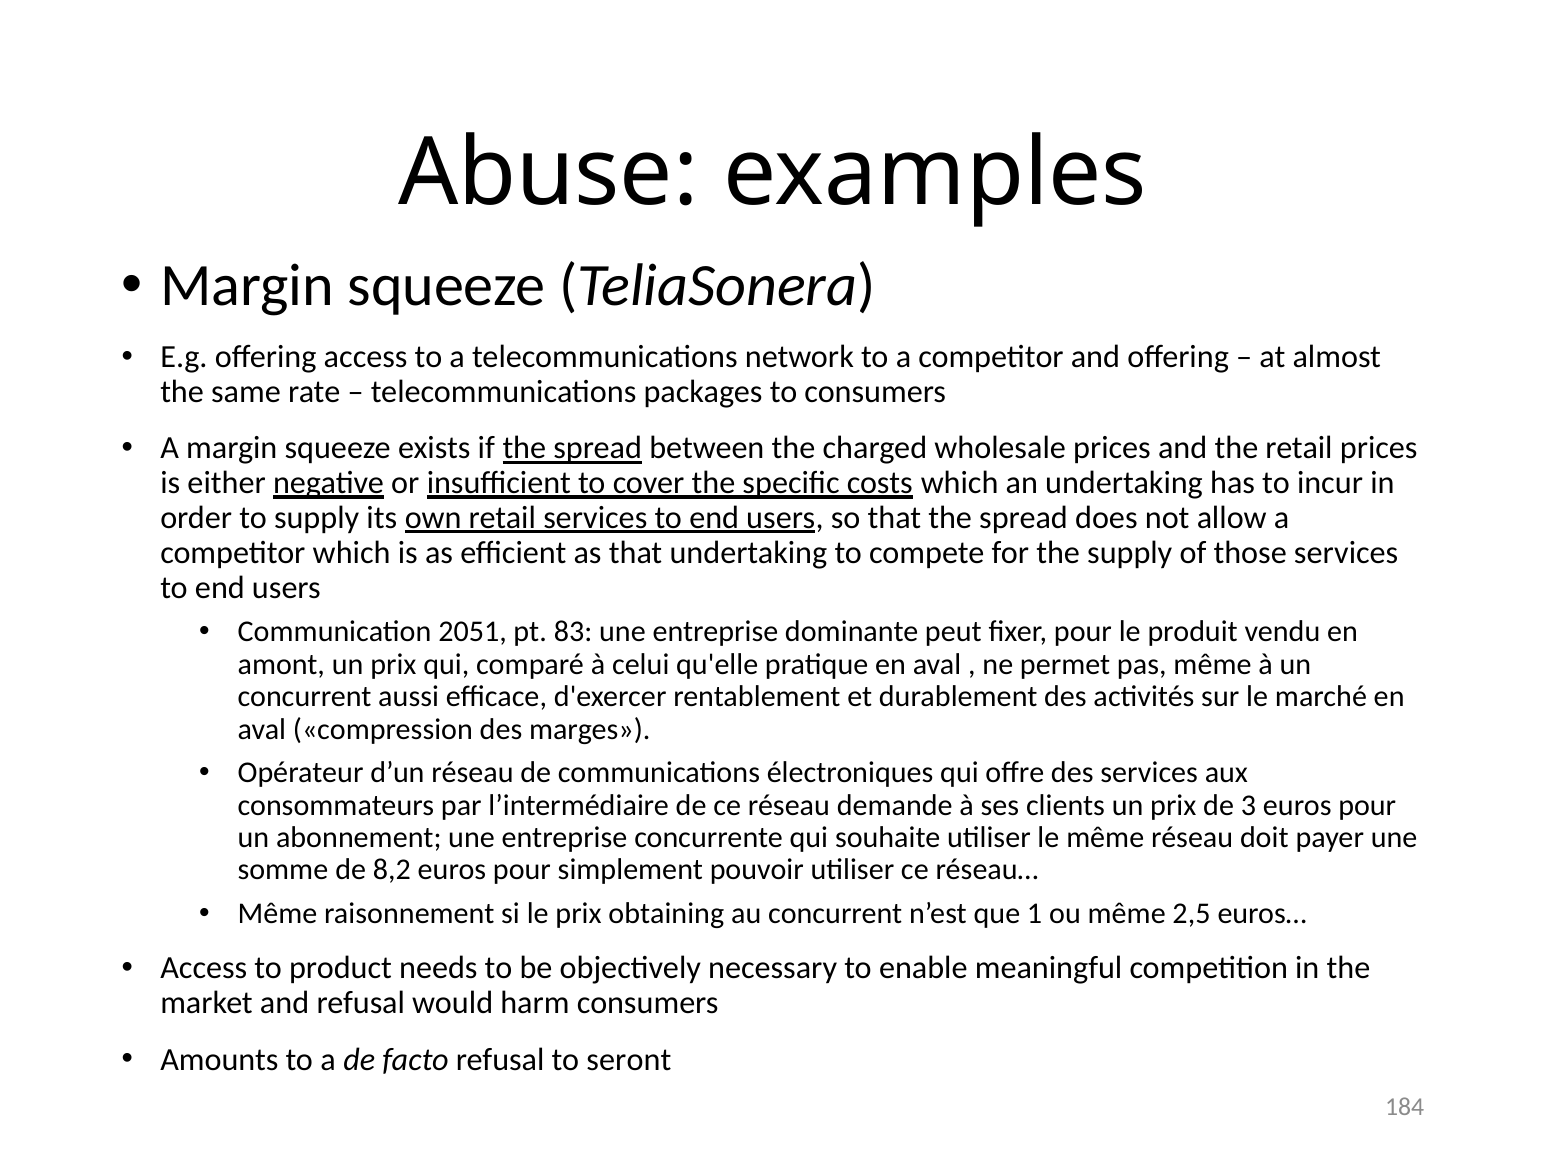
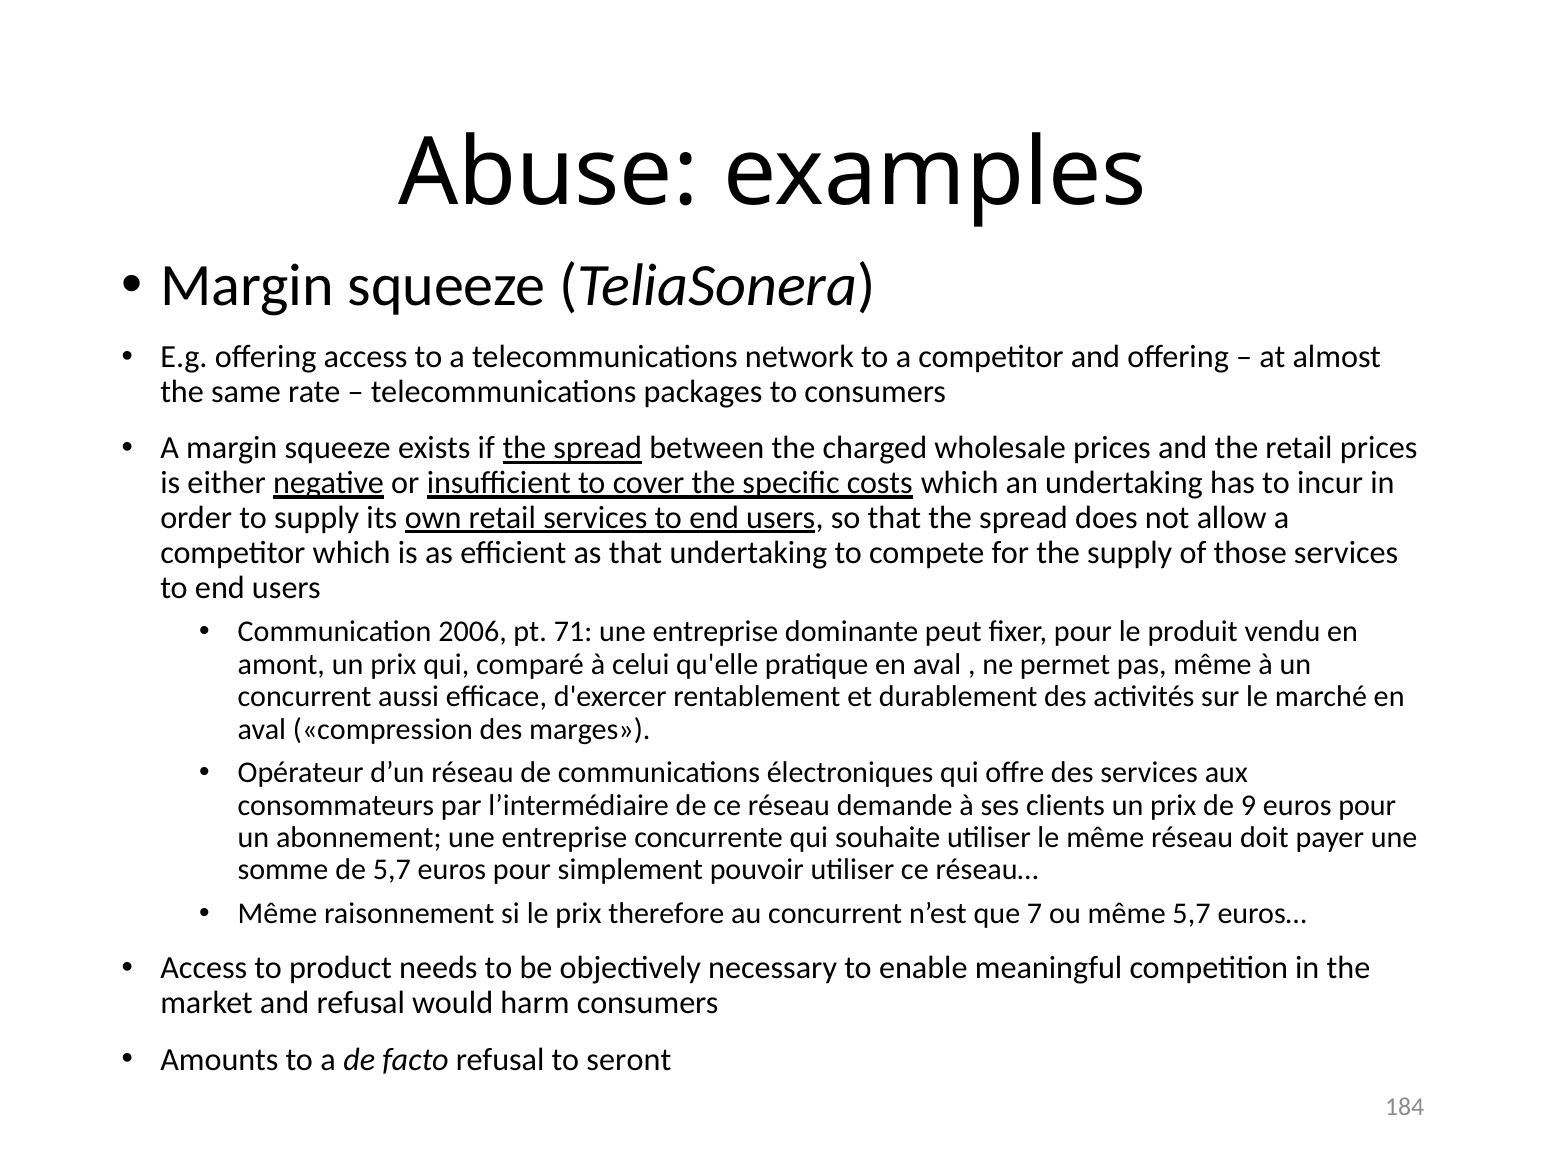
2051: 2051 -> 2006 (473, 632)
83: 83 -> 71 (573, 632)
3: 3 -> 9 (1248, 805)
de 8,2: 8,2 -> 5,7 (392, 870)
obtaining: obtaining -> therefore (666, 914)
1: 1 -> 7 (1035, 914)
même 2,5: 2,5 -> 5,7 (1192, 914)
